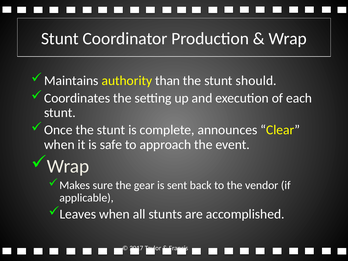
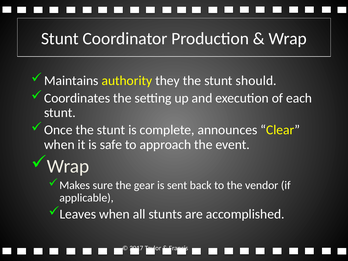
than: than -> they (168, 81)
